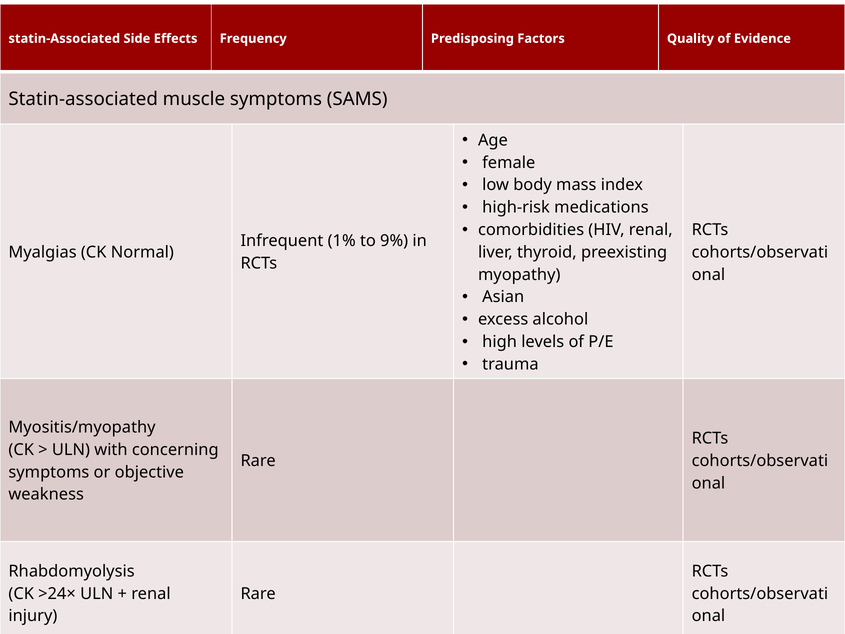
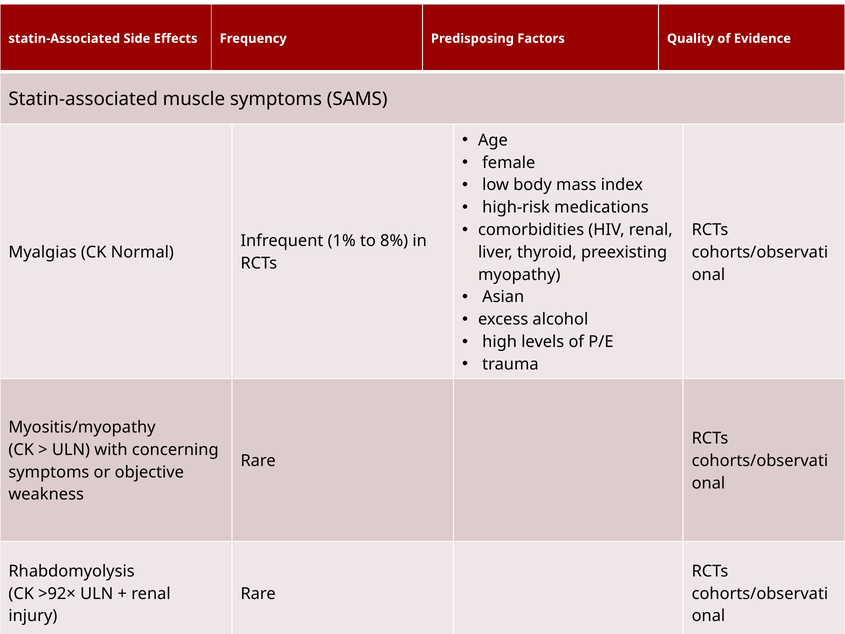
9%: 9% -> 8% (394, 241)
>24×: >24× -> >92× (57, 593)
